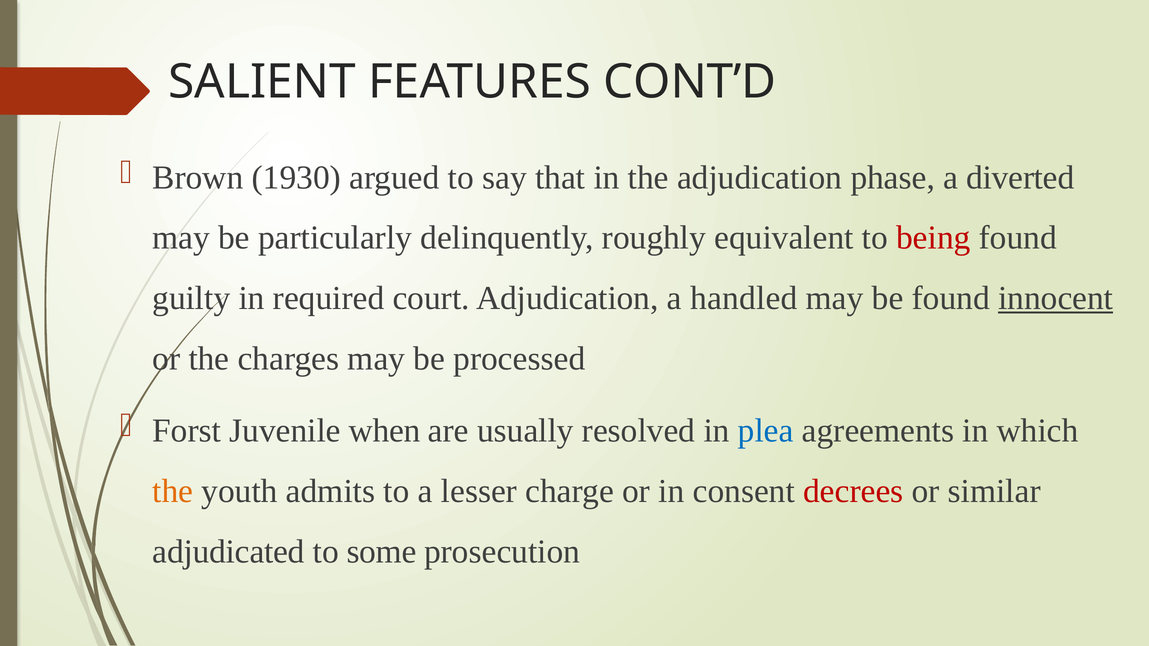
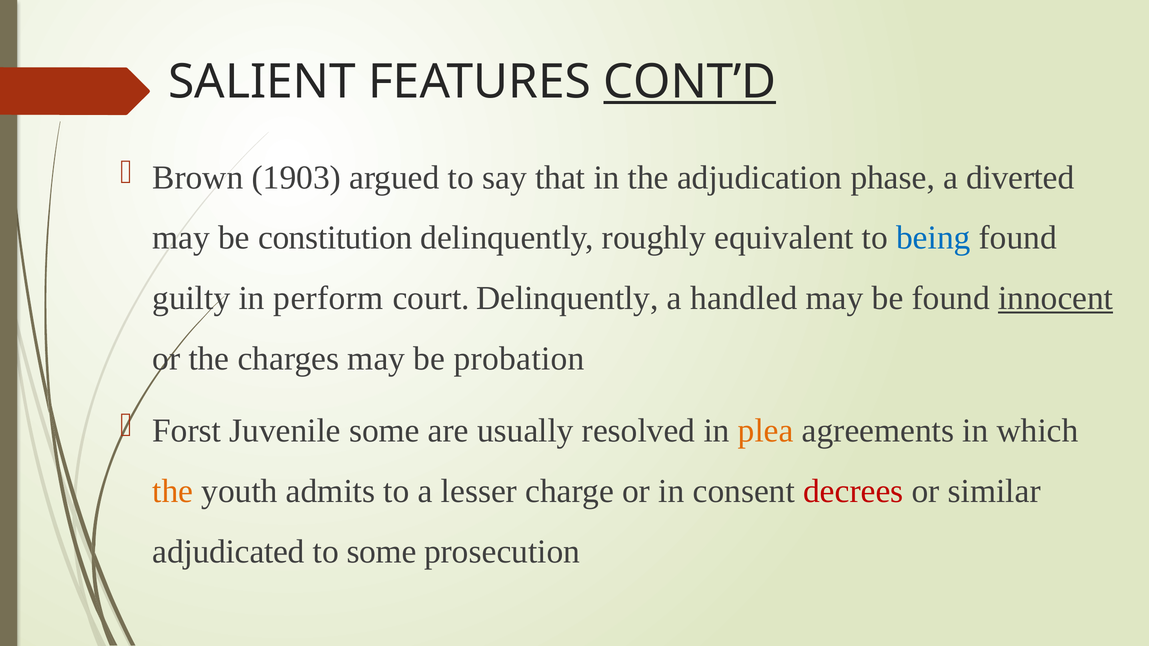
CONT’D underline: none -> present (690, 82)
1930: 1930 -> 1903 (296, 178)
particularly: particularly -> constitution (335, 238)
being colour: red -> blue (933, 238)
required: required -> perform (328, 298)
court Adjudication: Adjudication -> Delinquently (567, 298)
processed: processed -> probation (519, 359)
Juvenile when: when -> some (384, 431)
plea colour: blue -> orange (766, 431)
